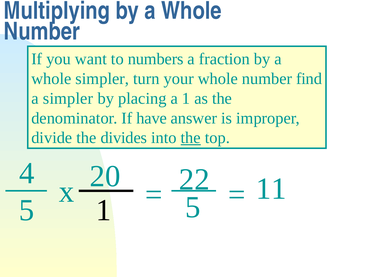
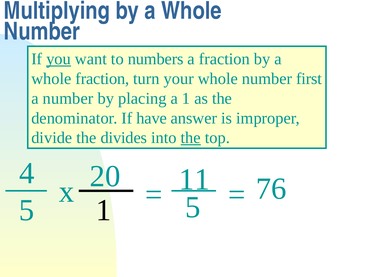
you underline: none -> present (59, 59)
whole simpler: simpler -> fraction (102, 79)
find: find -> first (309, 79)
a simpler: simpler -> number (68, 98)
22: 22 -> 11 (194, 179)
11: 11 -> 76 (271, 188)
